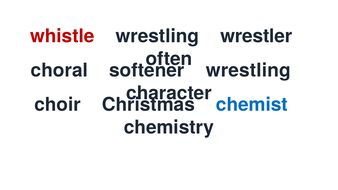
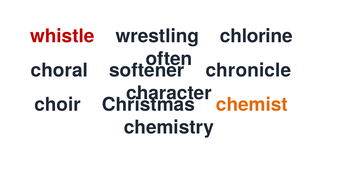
wrestler: wrestler -> chlorine (256, 36)
softener wrestling: wrestling -> chronicle (248, 70)
chemist colour: blue -> orange (252, 105)
